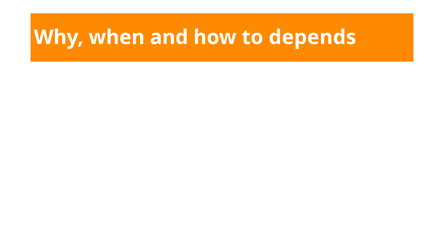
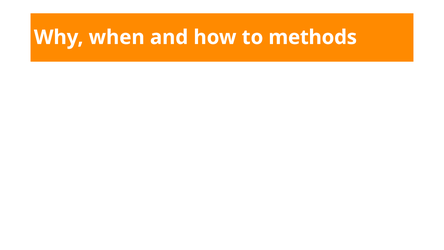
depends: depends -> methods (313, 37)
